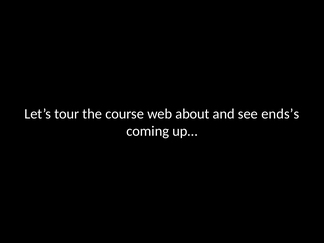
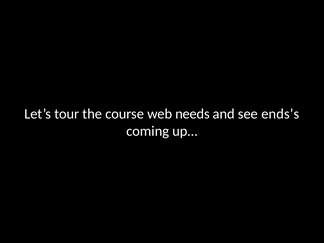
about: about -> needs (193, 114)
